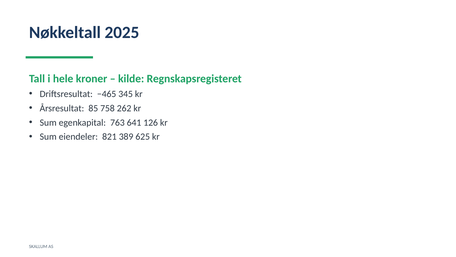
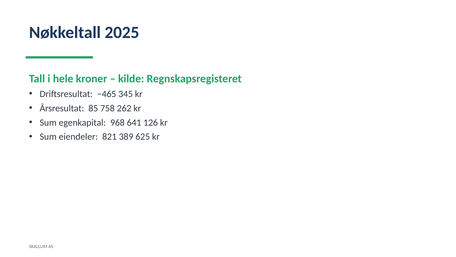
763: 763 -> 968 (117, 122)
